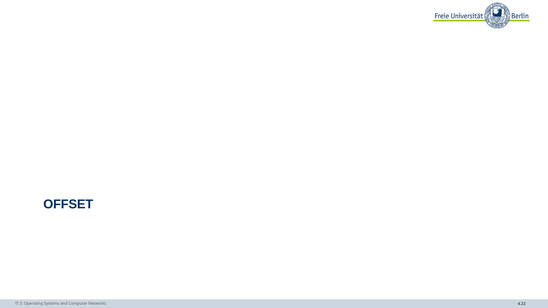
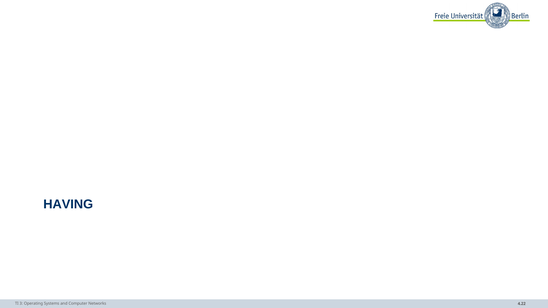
OFFSET: OFFSET -> HAVING (68, 204)
